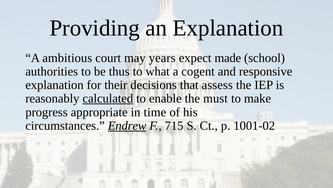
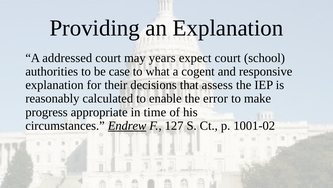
ambitious: ambitious -> addressed (67, 58)
expect made: made -> court (228, 58)
thus: thus -> case (119, 71)
calculated underline: present -> none (108, 98)
must: must -> error (215, 98)
715: 715 -> 127 (174, 125)
